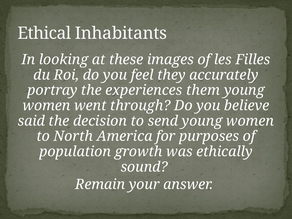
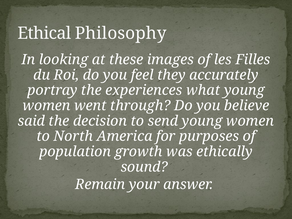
Inhabitants: Inhabitants -> Philosophy (121, 33)
them: them -> what (203, 90)
